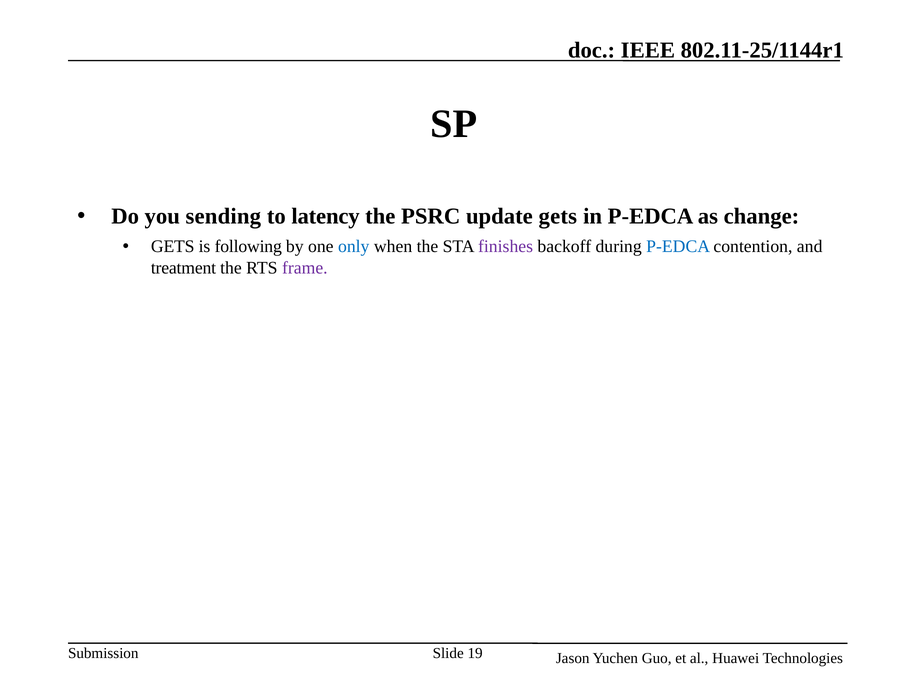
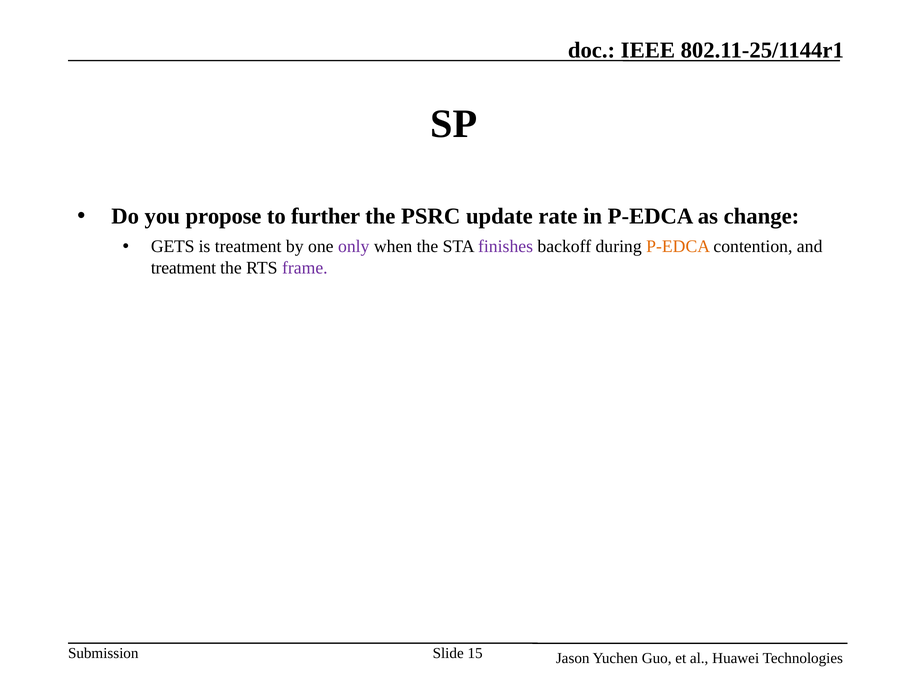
sending: sending -> propose (223, 217)
latency: latency -> further (326, 217)
update gets: gets -> rate (558, 217)
is following: following -> treatment (248, 247)
only colour: blue -> purple (354, 247)
P-EDCA colour: blue -> orange (678, 247)
19: 19 -> 15 (475, 653)
